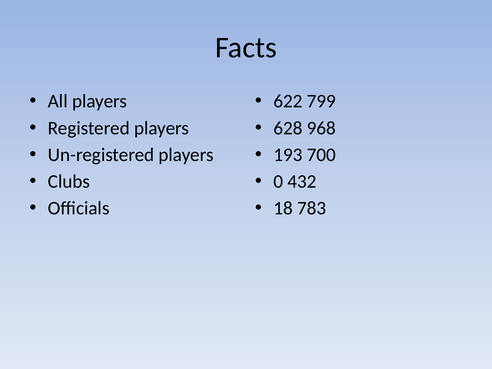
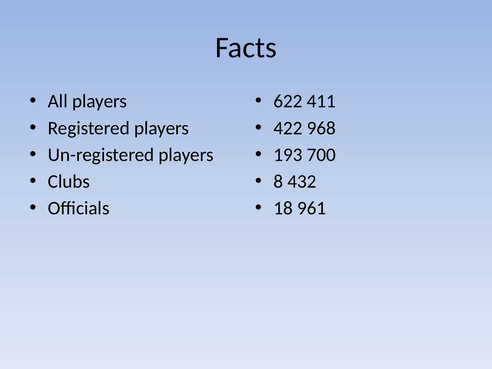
799: 799 -> 411 (321, 101)
628: 628 -> 422 (288, 128)
0: 0 -> 8 (278, 182)
783: 783 -> 961 (312, 208)
